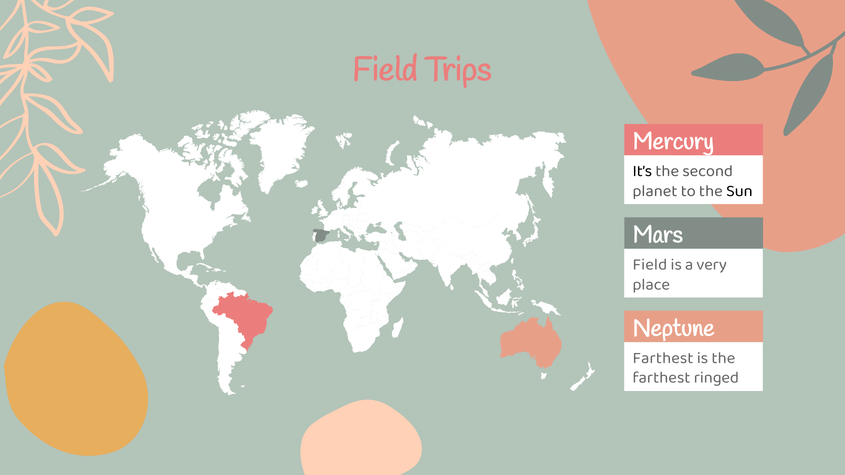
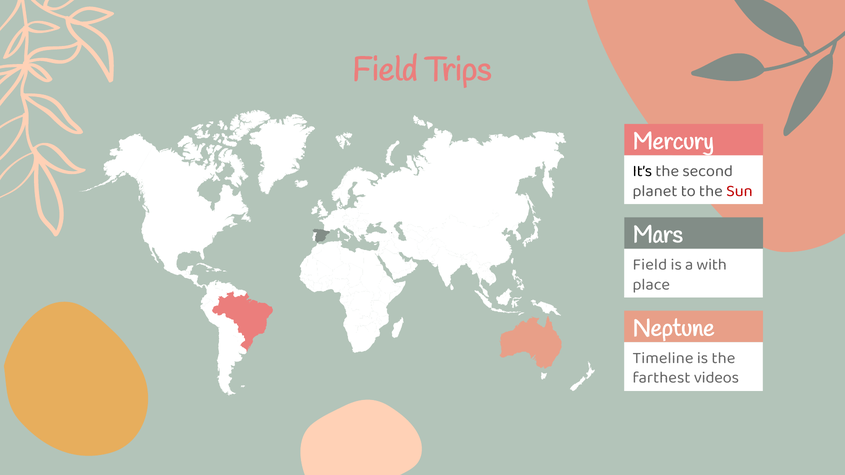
Sun colour: black -> red (739, 191)
very: very -> with (712, 265)
Farthest: Farthest -> Timeline (663, 358)
ringed: ringed -> videos (716, 378)
